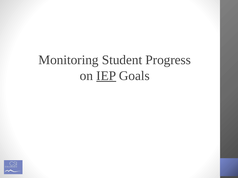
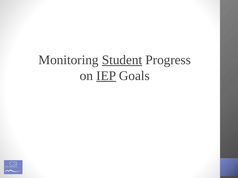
Student underline: none -> present (122, 60)
